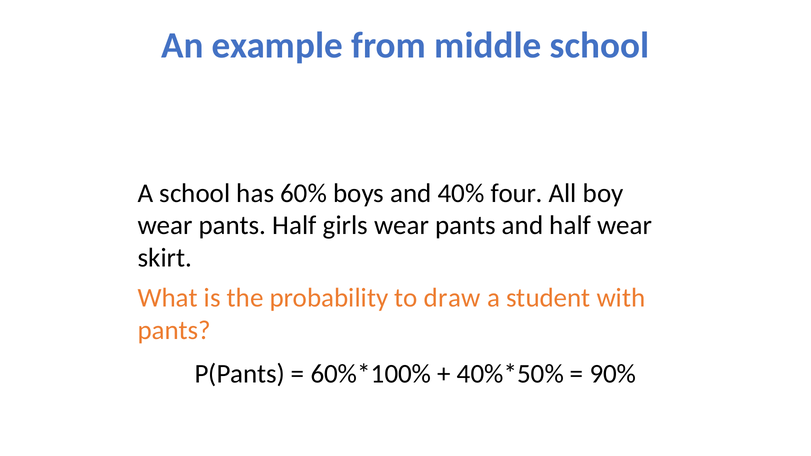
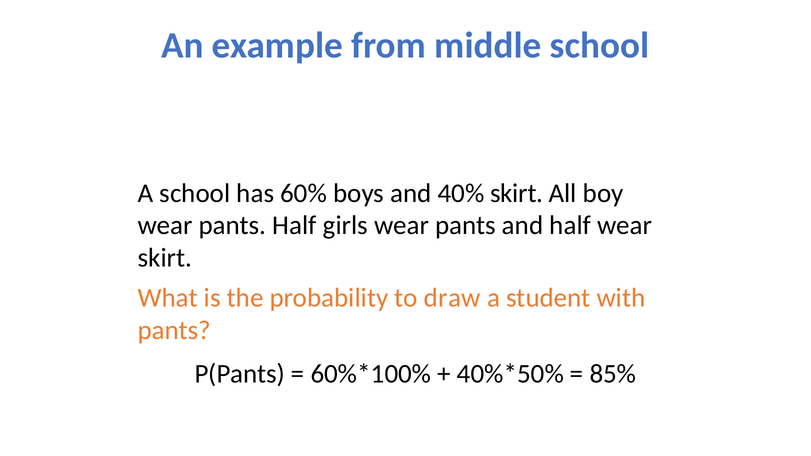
40% four: four -> skirt (517, 193)
90%: 90% -> 85% (613, 374)
